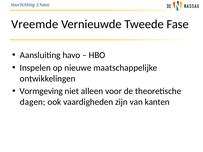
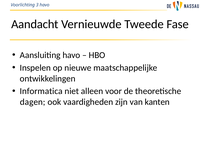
Vreemde: Vreemde -> Aandacht (35, 24)
Vormgeving: Vormgeving -> Informatica (41, 91)
